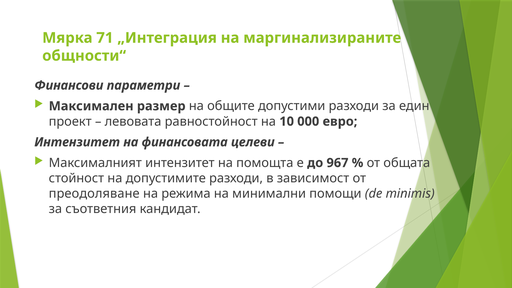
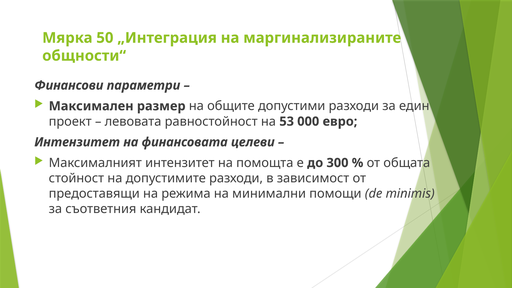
71: 71 -> 50 (105, 38)
10: 10 -> 53 (287, 121)
967: 967 -> 300 (337, 163)
преодоляване: преодоляване -> предоставящи (94, 194)
